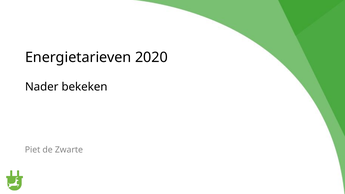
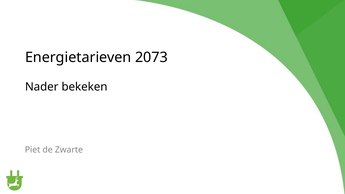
2020: 2020 -> 2073 (151, 57)
